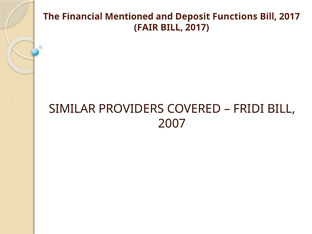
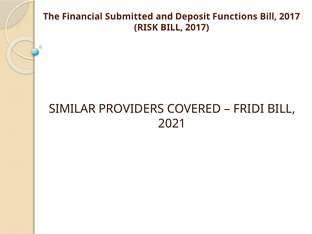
Mentioned: Mentioned -> Submitted (129, 17)
FAIR: FAIR -> RISK (146, 27)
2007: 2007 -> 2021 (172, 124)
